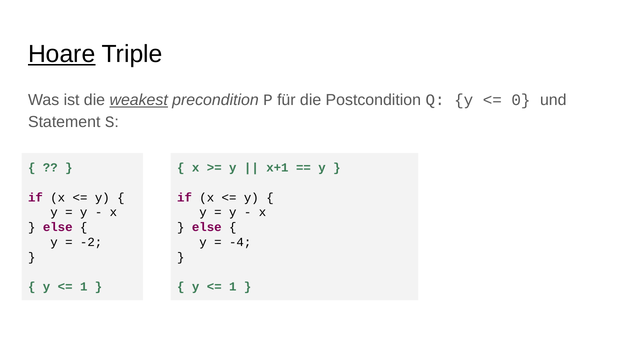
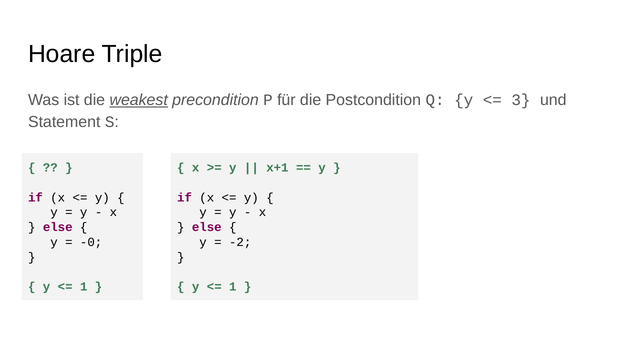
Hoare underline: present -> none (62, 54)
0: 0 -> 3 (521, 100)
-2: -2 -> -0 (91, 242)
-4: -4 -> -2 (240, 242)
